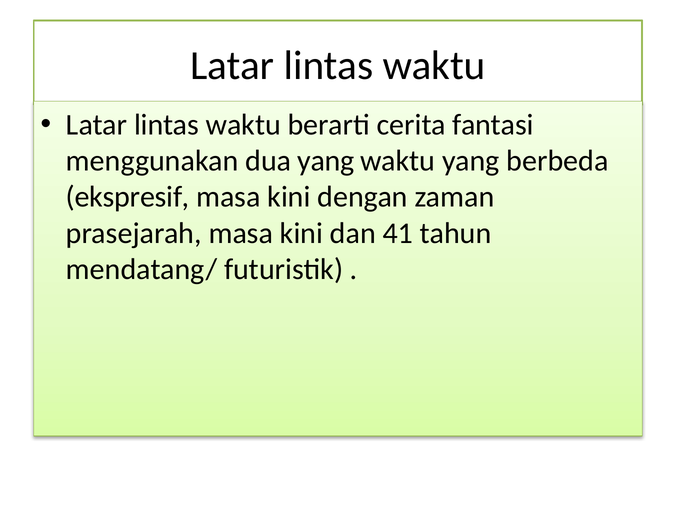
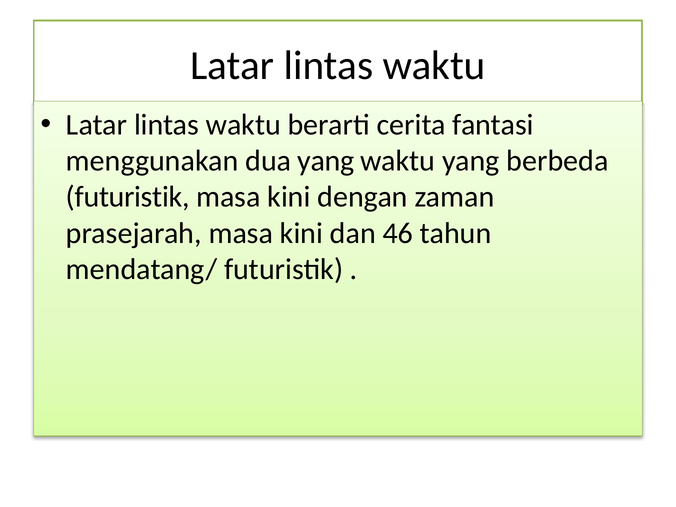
ekspresif: ekspresif -> futuristik (128, 197)
41: 41 -> 46 (398, 233)
